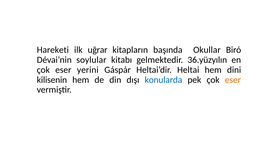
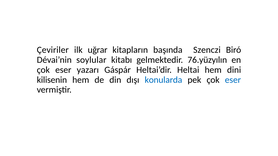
Hareketi: Hareketi -> Çeviriler (53, 50)
Okullar: Okullar -> Szenczi (207, 50)
36.yüzyılın: 36.yüzyılın -> 76.yüzyılın (207, 60)
yerini: yerini -> yazarı (88, 70)
eser colour: orange -> blue (233, 80)
